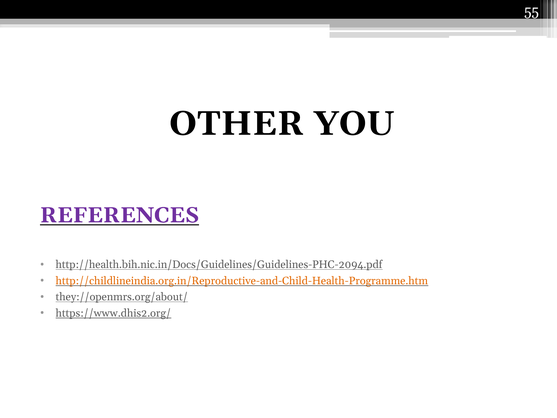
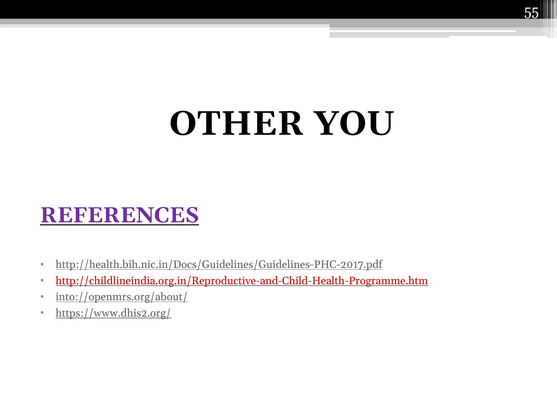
http://health.bih.nic.in/Docs/Guidelines/Guidelines-PHC-2094.pdf: http://health.bih.nic.in/Docs/Guidelines/Guidelines-PHC-2094.pdf -> http://health.bih.nic.in/Docs/Guidelines/Guidelines-PHC-2017.pdf (219, 264)
http://childlineindia.org.in/Reproductive-and-Child-Health-Programme.htm colour: orange -> red (242, 281)
they://openmrs.org/about/: they://openmrs.org/about/ -> into://openmrs.org/about/ (122, 297)
